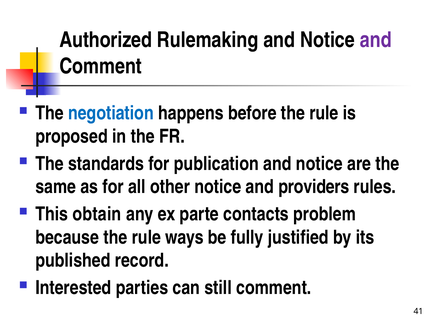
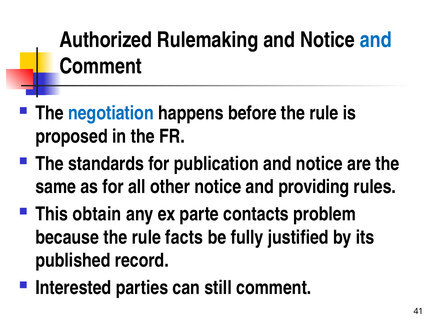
and colour: purple -> blue (376, 40)
providers: providers -> providing (314, 187)
ways: ways -> facts (184, 238)
